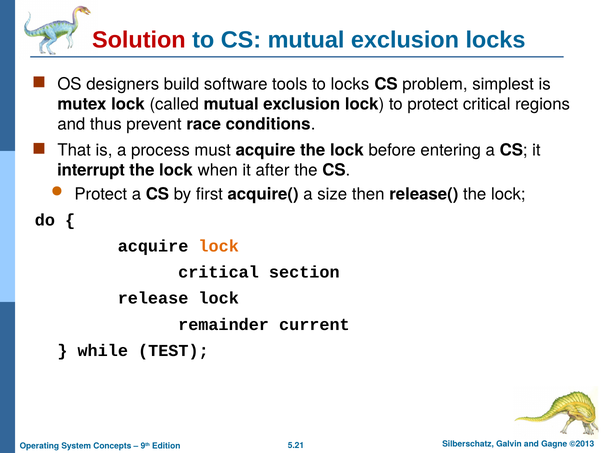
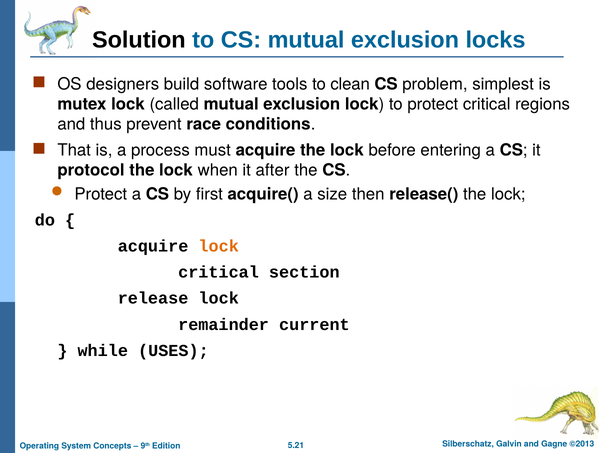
Solution colour: red -> black (139, 40)
to locks: locks -> clean (350, 84)
interrupt: interrupt -> protocol (91, 170)
TEST: TEST -> USES (173, 350)
